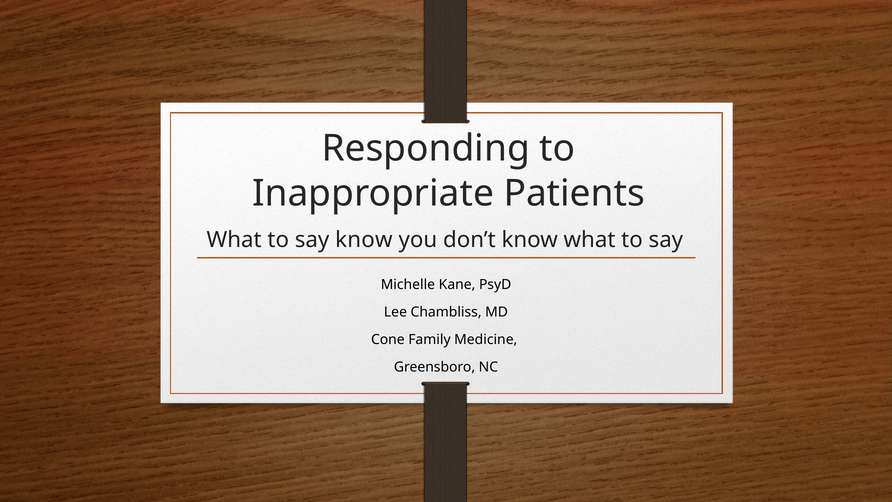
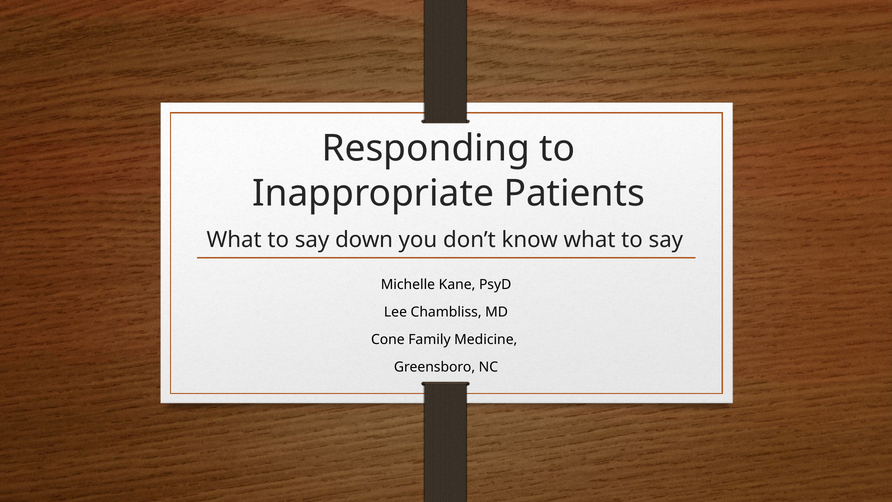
say know: know -> down (364, 240)
